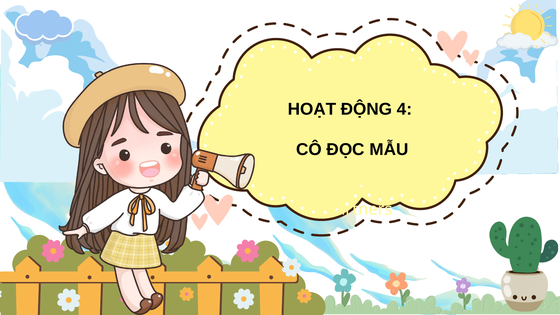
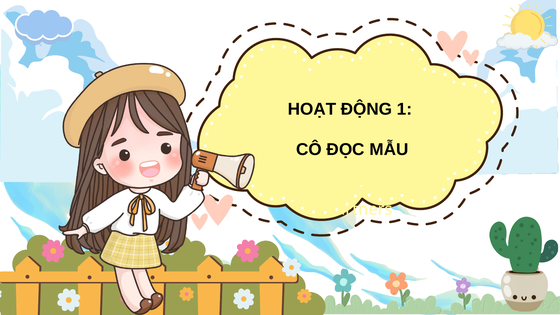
4: 4 -> 1 (405, 109)
